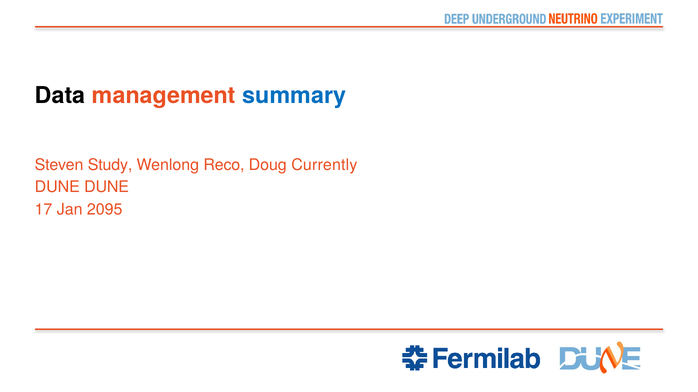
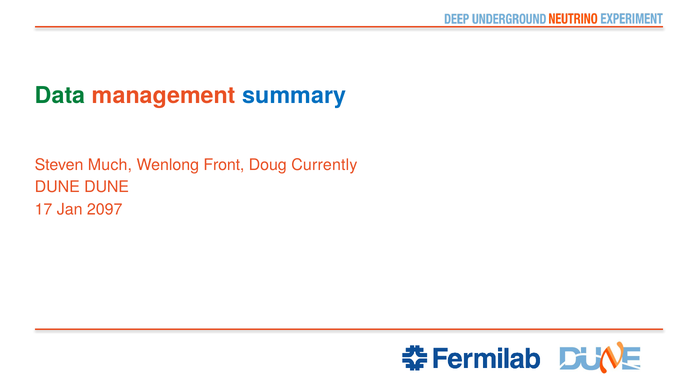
Data colour: black -> green (60, 96)
Study: Study -> Much (110, 165)
Reco: Reco -> Front (224, 165)
2095: 2095 -> 2097 (105, 210)
